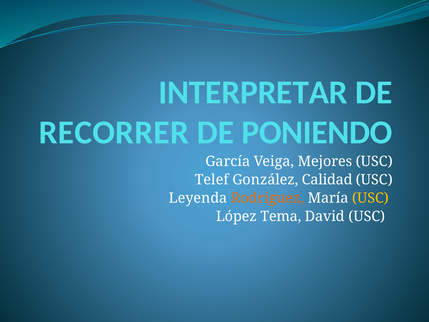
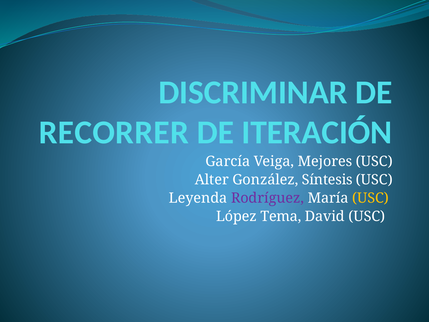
INTERPRETAR: INTERPRETAR -> DISCRIMINAR (253, 92)
PONIENDO: PONIENDO -> ITERACIÓN (317, 132)
Telef: Telef -> Alter (212, 180)
Calidad: Calidad -> Síntesis (327, 180)
Rodríguez colour: orange -> purple (268, 198)
